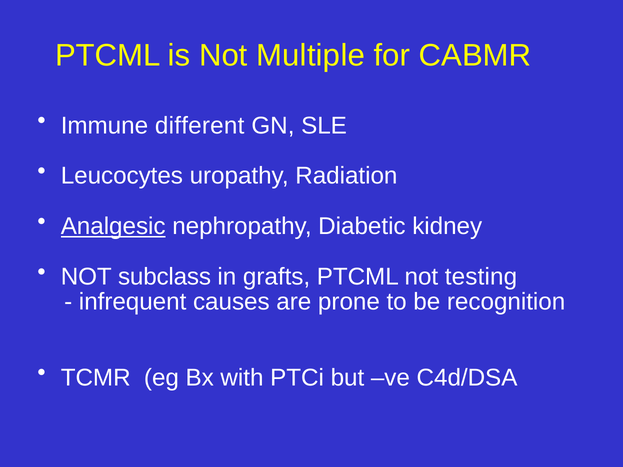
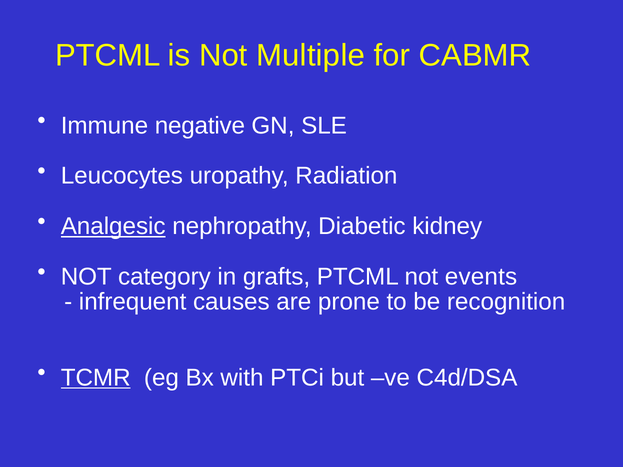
different: different -> negative (200, 126)
subclass: subclass -> category (164, 277)
testing: testing -> events (481, 277)
TCMR underline: none -> present (96, 378)
